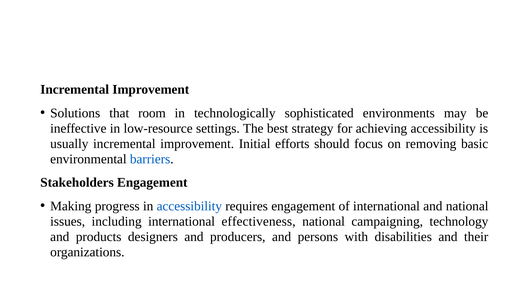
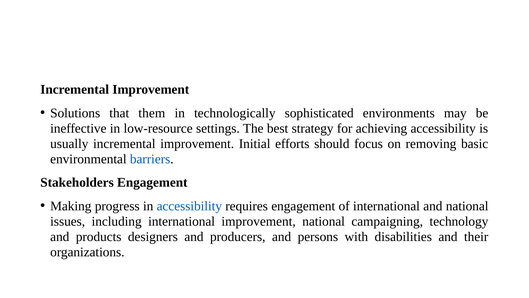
room: room -> them (152, 113)
international effectiveness: effectiveness -> improvement (259, 221)
